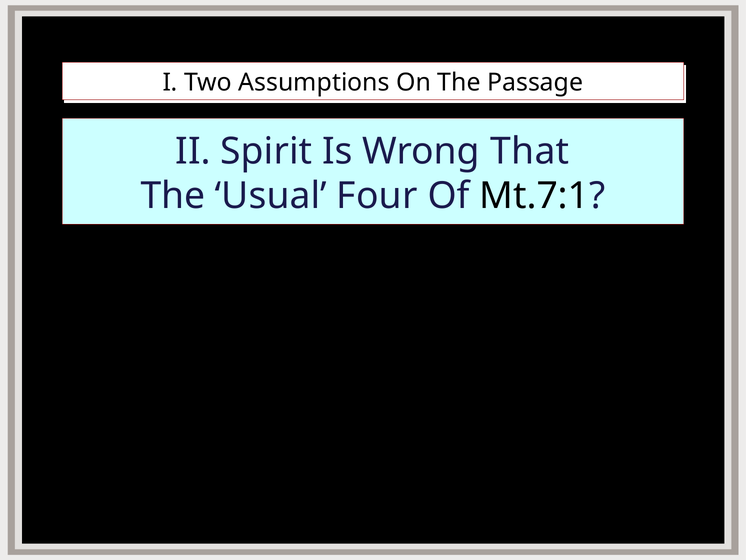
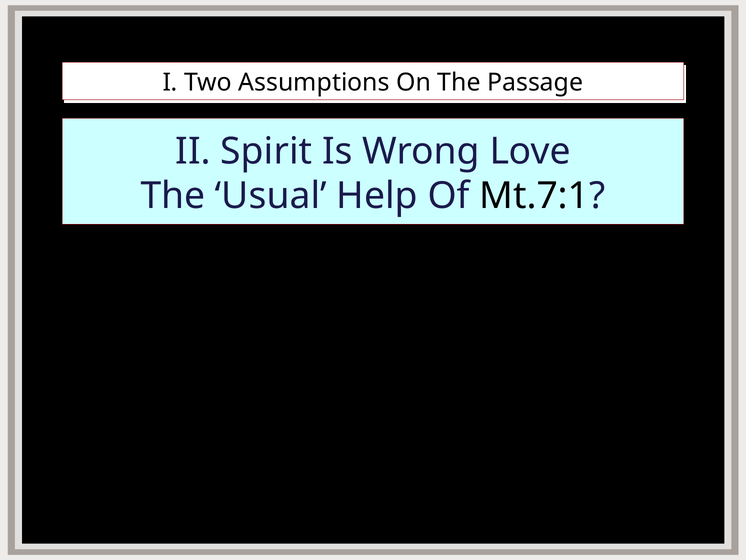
That: That -> Love (530, 151)
Four: Four -> Help (377, 196)
